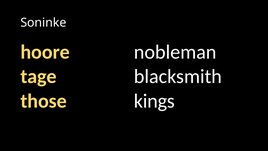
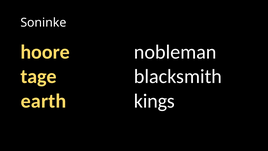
those: those -> earth (43, 101)
